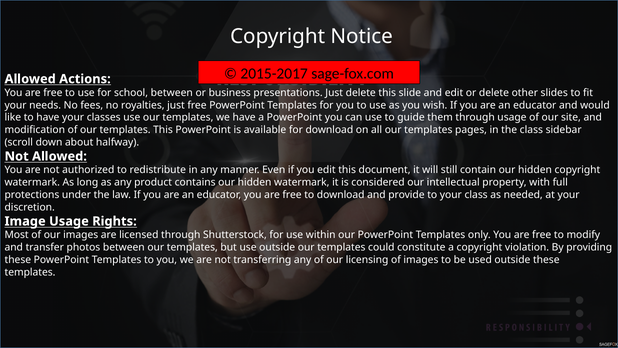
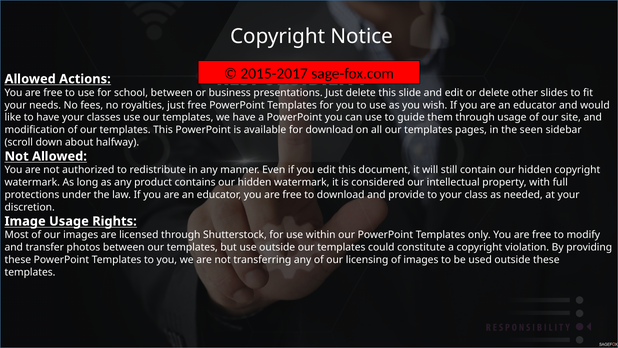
the class: class -> seen (531, 130)
